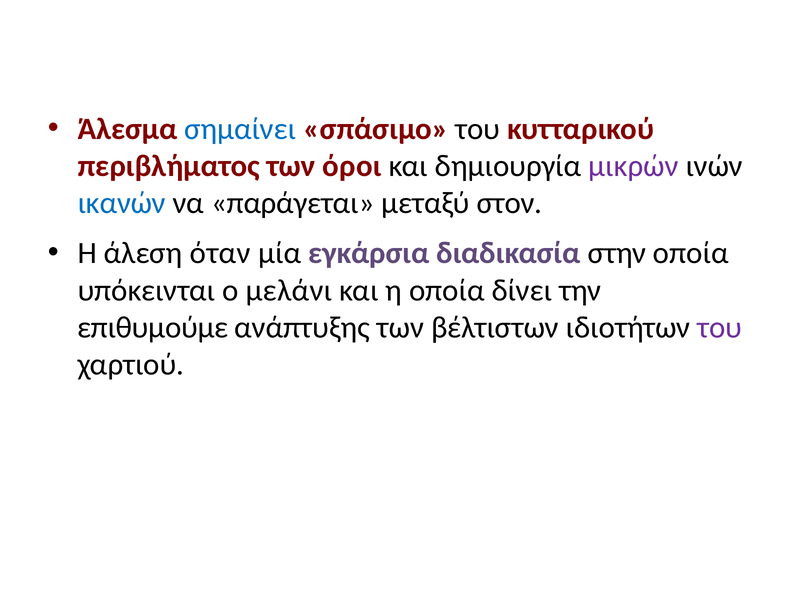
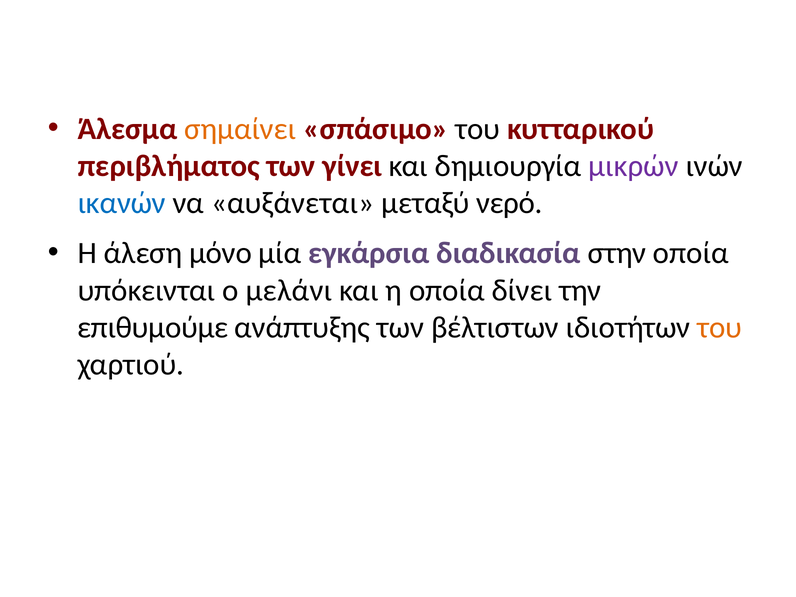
σημαίνει colour: blue -> orange (240, 129)
όροι: όροι -> γίνει (352, 166)
παράγεται: παράγεται -> αυξάνεται (293, 203)
στον: στον -> νερό (509, 203)
όταν: όταν -> μόνο (221, 253)
του colour: purple -> orange (720, 328)
